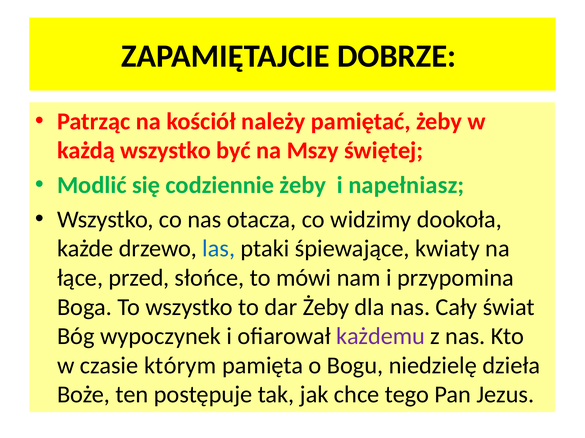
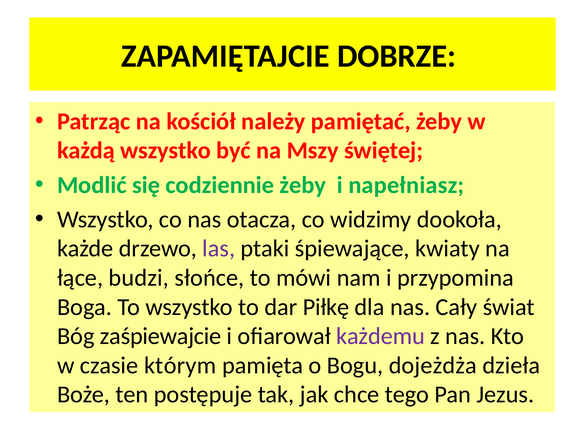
las colour: blue -> purple (219, 249)
przed: przed -> budzi (139, 278)
dar Żeby: Żeby -> Piłkę (326, 308)
wypoczynek: wypoczynek -> zaśpiewajcie (161, 337)
niedzielę: niedzielę -> dojeżdża (433, 366)
